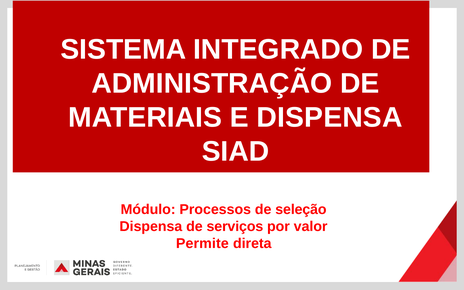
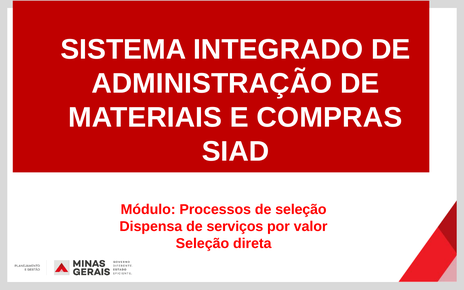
E DISPENSA: DISPENSA -> COMPRAS (330, 117)
Permite: Permite -> Seleção (202, 243)
